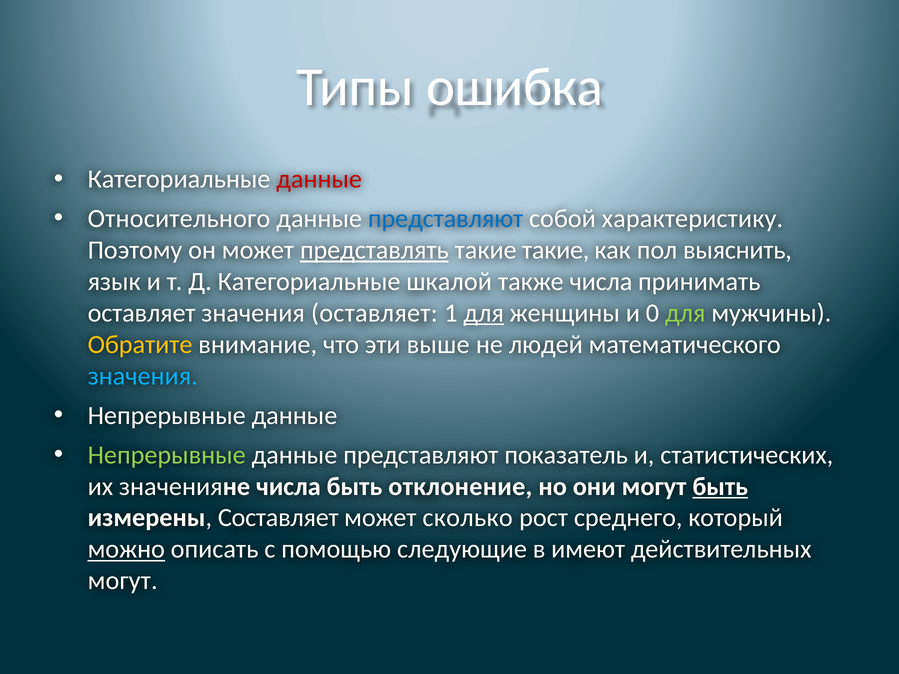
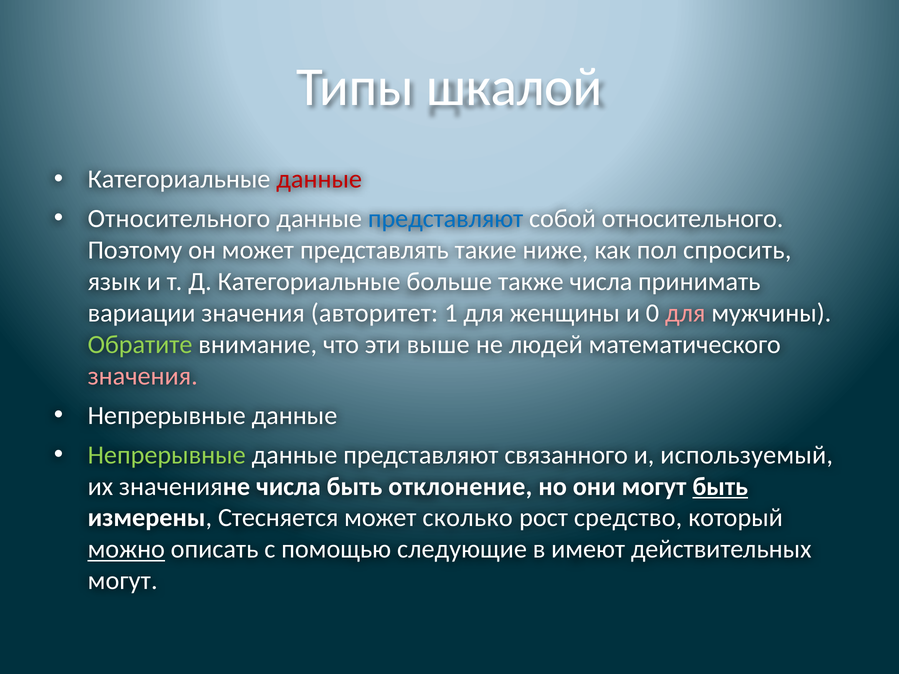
ошибка: ошибка -> шкалой (514, 87)
собой характеристику: характеристику -> относительного (693, 219)
представлять underline: present -> none (374, 250)
такие такие: такие -> ниже (556, 250)
выяснить: выяснить -> спросить (737, 250)
шкалой: шкалой -> больше (449, 282)
оставляет: оставляет -> вариации (142, 313)
значения оставляет: оставляет -> авторитет (374, 313)
для underline: present -> none (484, 313)
для colour: light green -> pink (685, 313)
Обратите colour: yellow -> light green (140, 345)
значения colour: light blue -> pink (143, 376)
показатель: показатель -> связанного (566, 455)
статистических: статистических -> используемый (747, 455)
Составляет: Составляет -> Стесняется (278, 518)
среднего: среднего -> средство (628, 518)
